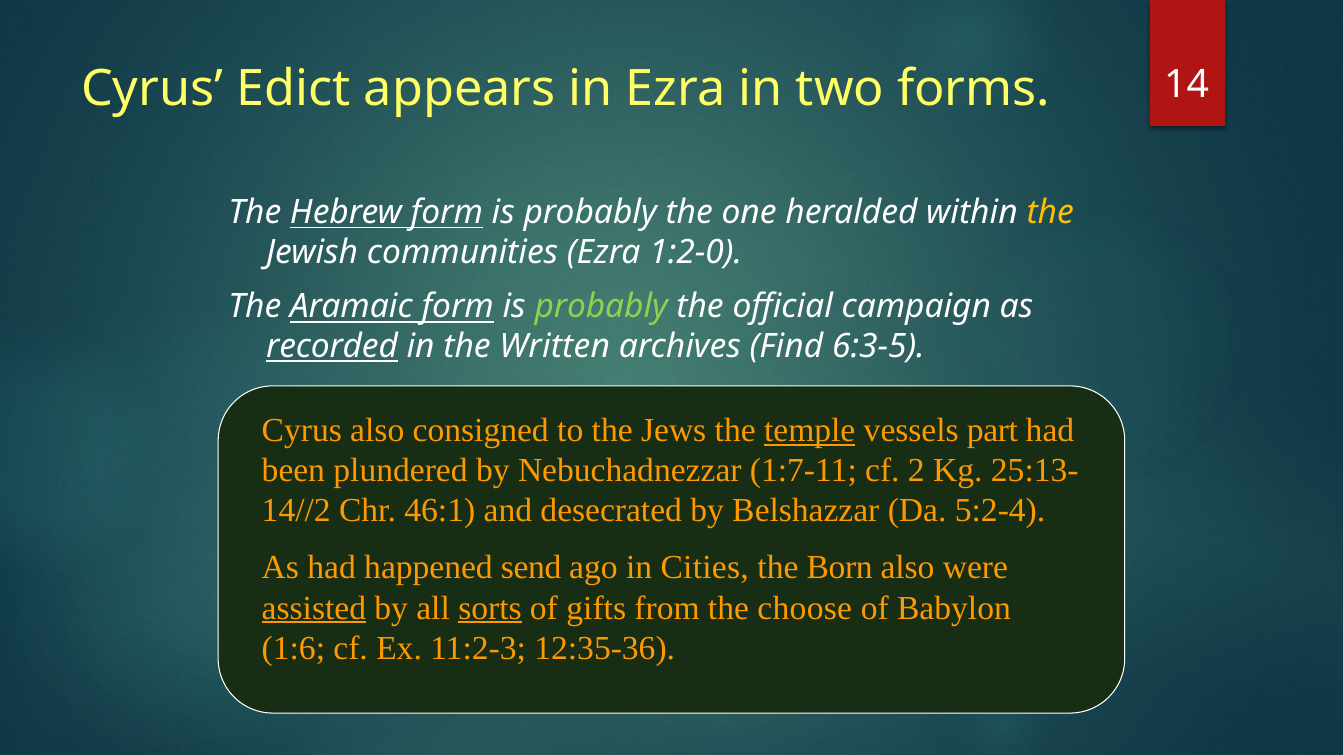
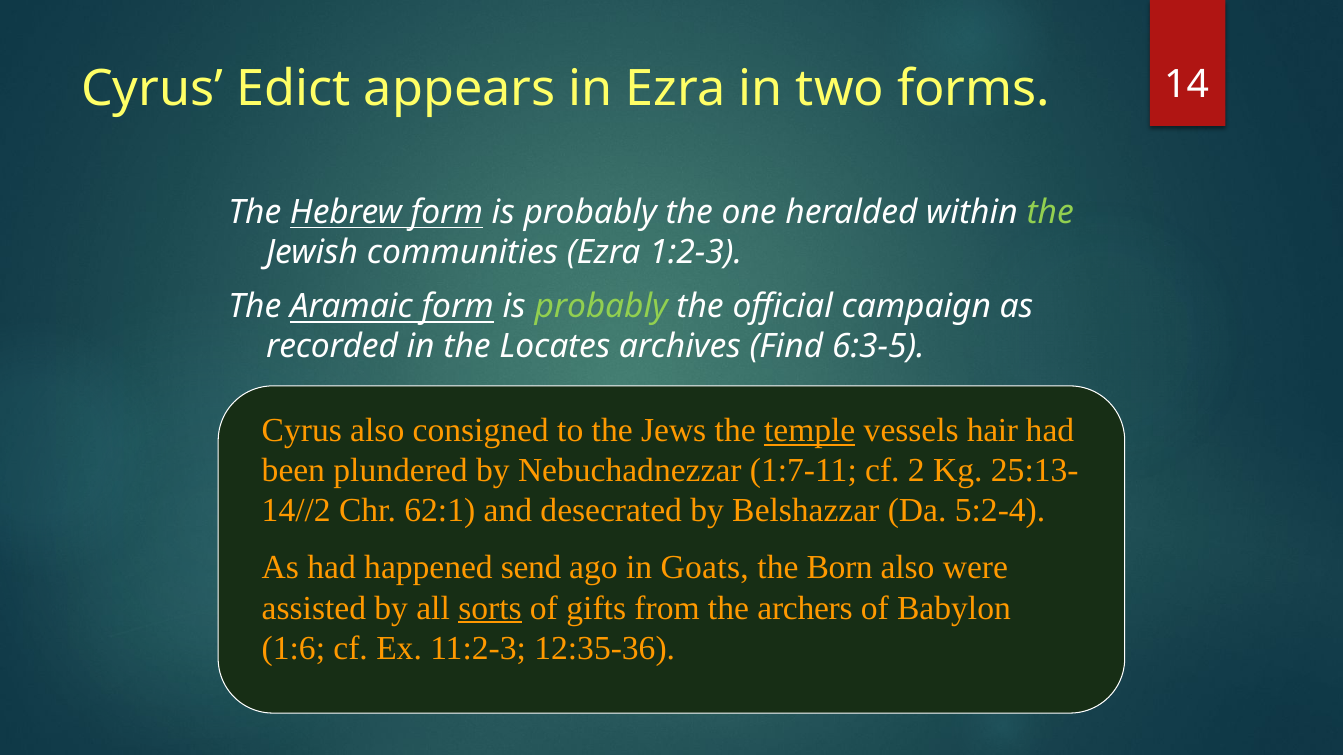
the colour: yellow -> light green (1050, 212)
1:2-0: 1:2-0 -> 1:2-3 (696, 253)
recorded underline: present -> none (332, 347)
Written: Written -> Locates (555, 347)
part: part -> hair (992, 430)
46:1: 46:1 -> 62:1 (440, 511)
Cities: Cities -> Goats (705, 568)
assisted underline: present -> none (314, 608)
choose: choose -> archers (805, 608)
